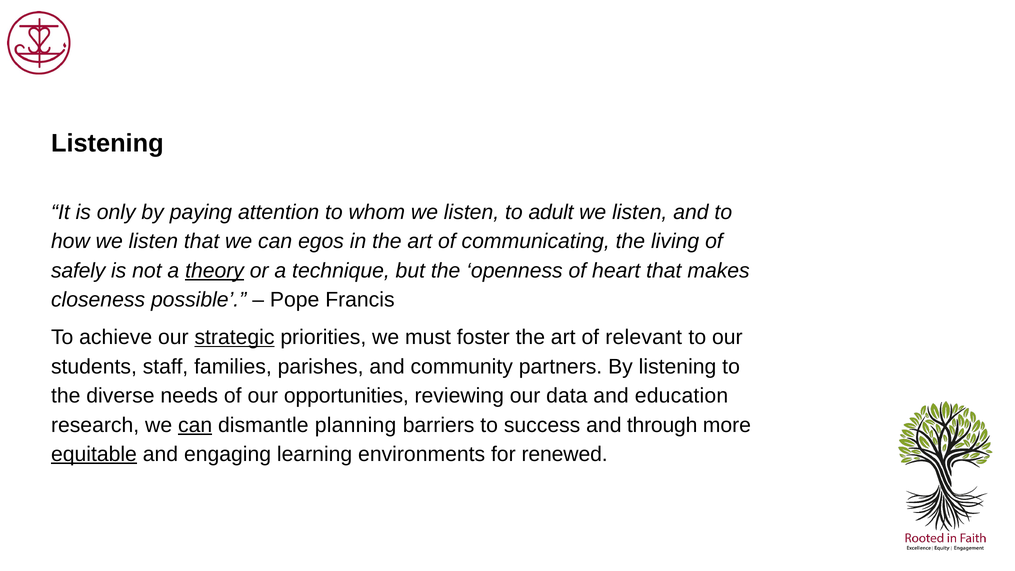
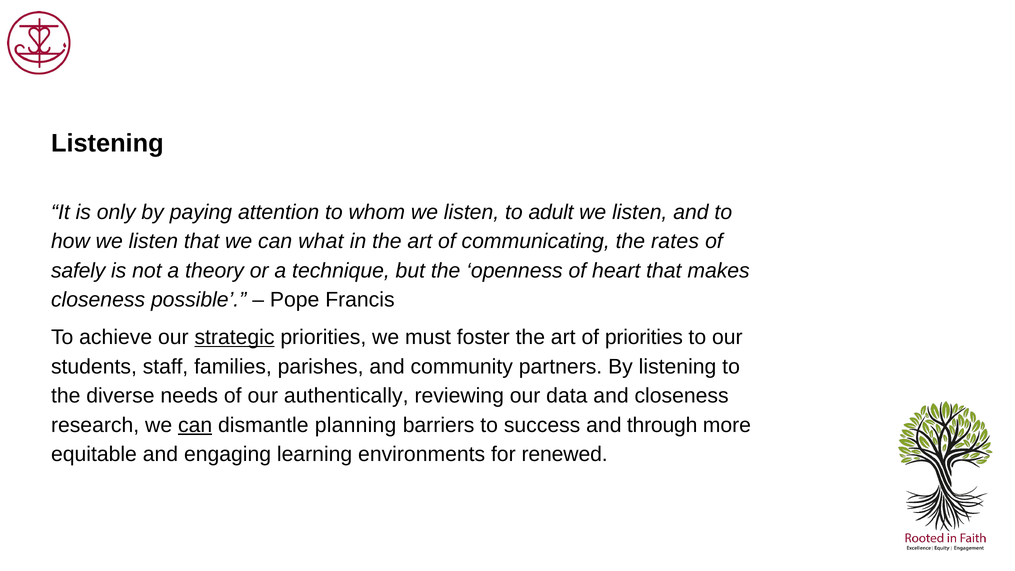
egos: egos -> what (321, 241)
living: living -> rates (675, 241)
theory underline: present -> none (215, 271)
of relevant: relevant -> priorities (644, 337)
opportunities: opportunities -> authentically (346, 396)
and education: education -> closeness (682, 396)
equitable underline: present -> none (94, 454)
